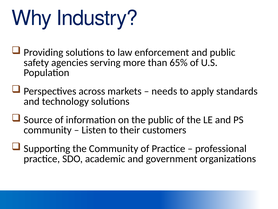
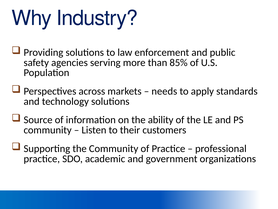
65%: 65% -> 85% (179, 62)
the public: public -> ability (161, 120)
